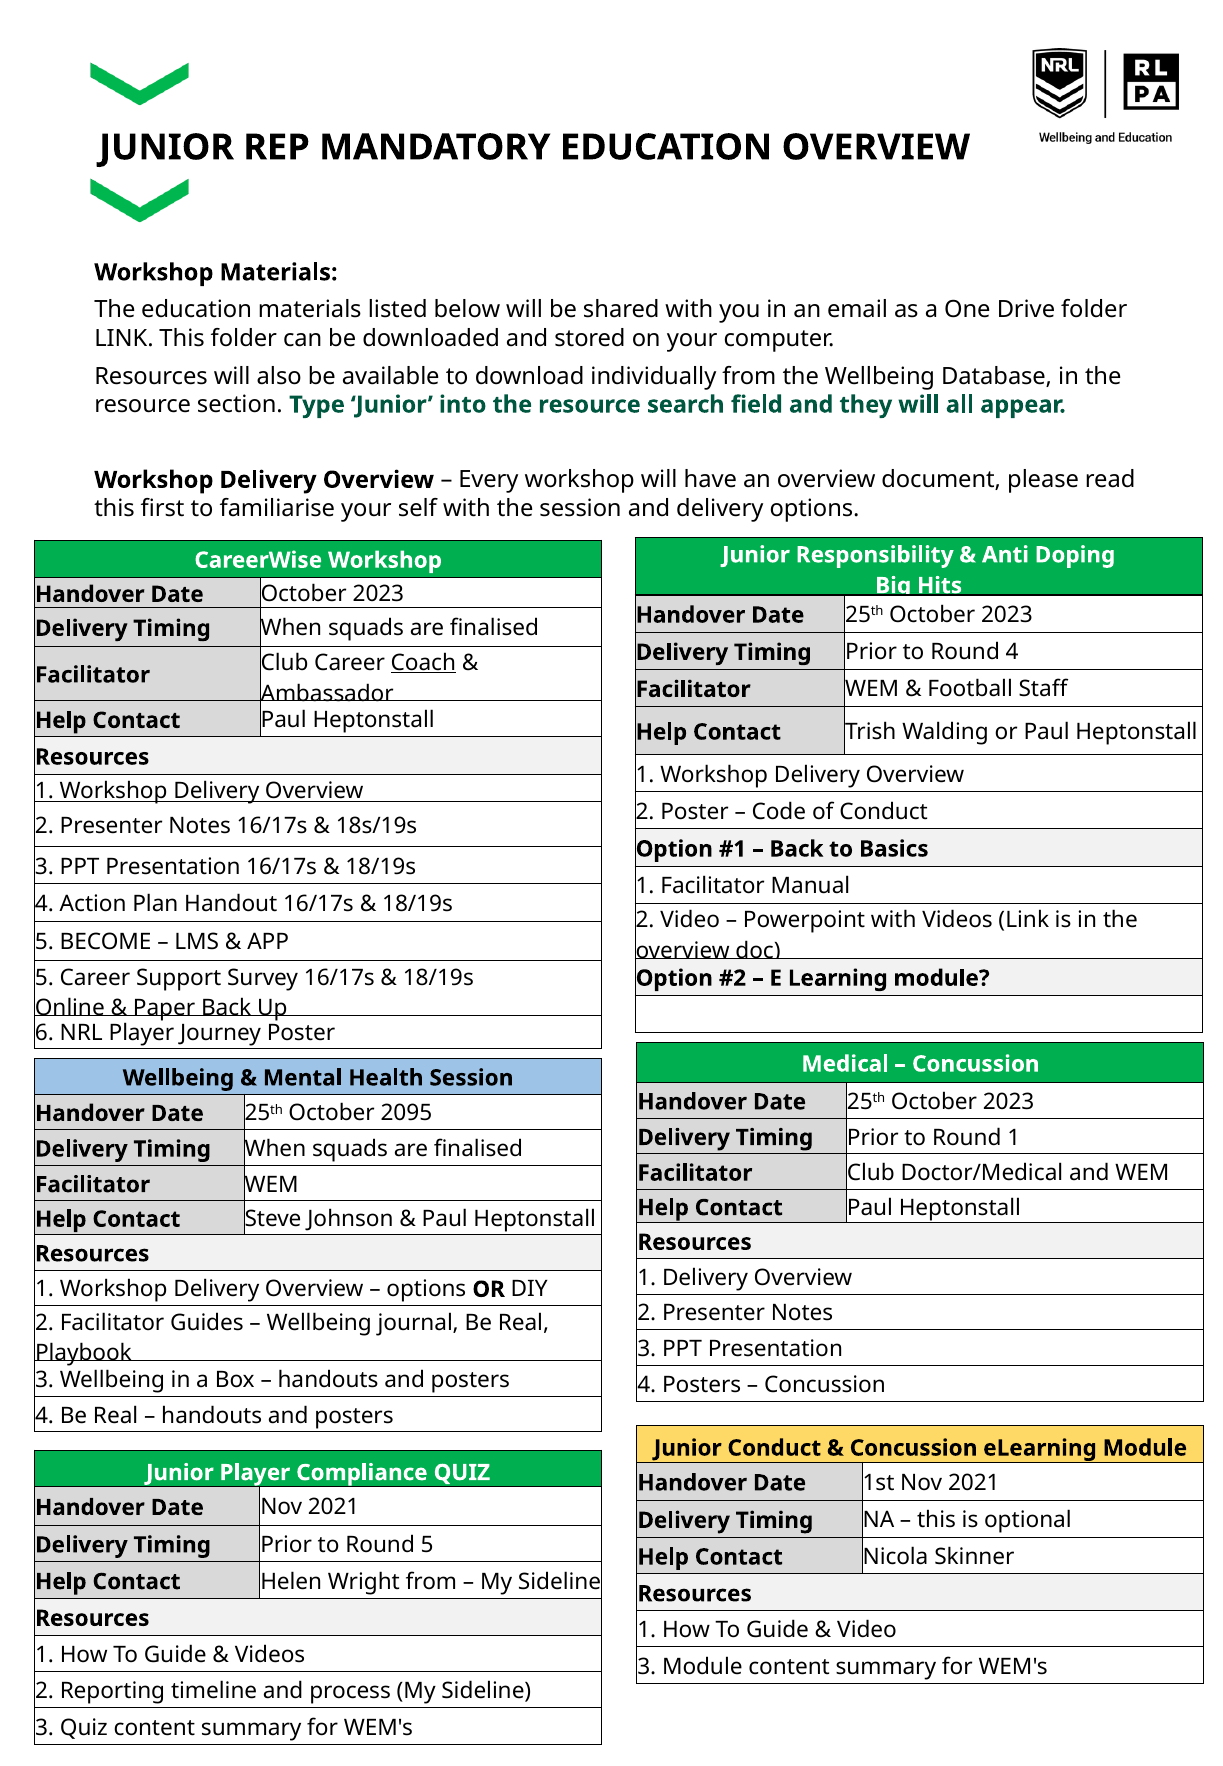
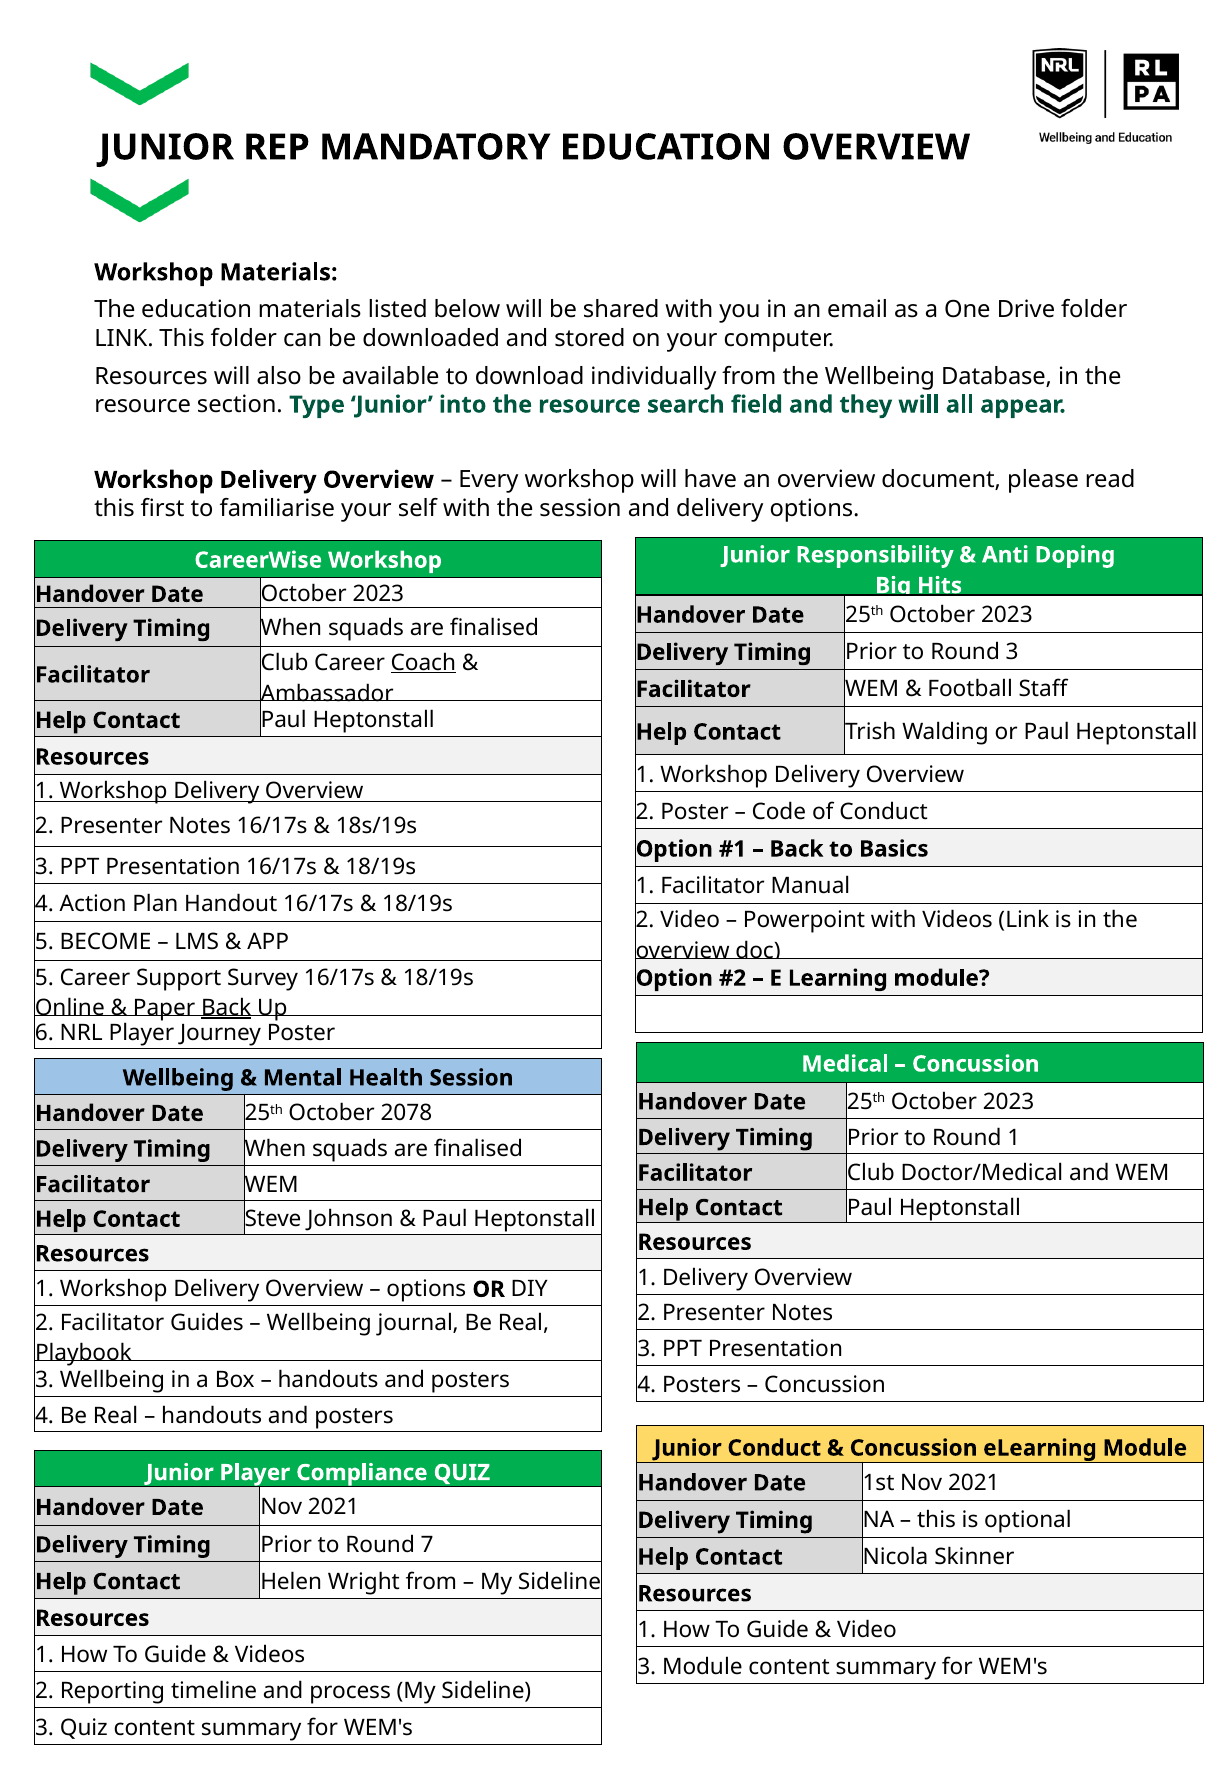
Round 4: 4 -> 3 (1012, 652)
Back underline: none -> present (226, 1009)
2095: 2095 -> 2078 (406, 1114)
Round 5: 5 -> 7 (427, 1546)
